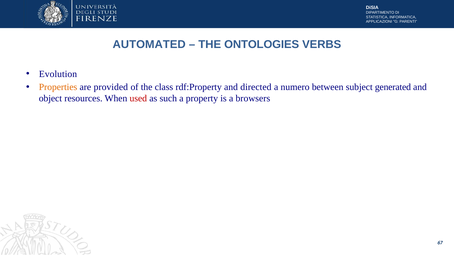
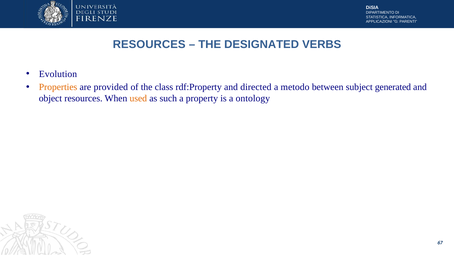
AUTOMATED: AUTOMATED -> RESOURCES (149, 45)
ONTOLOGIES: ONTOLOGIES -> DESIGNATED (262, 45)
numero: numero -> metodo (295, 87)
used colour: red -> orange (138, 99)
browsers: browsers -> ontology (253, 99)
